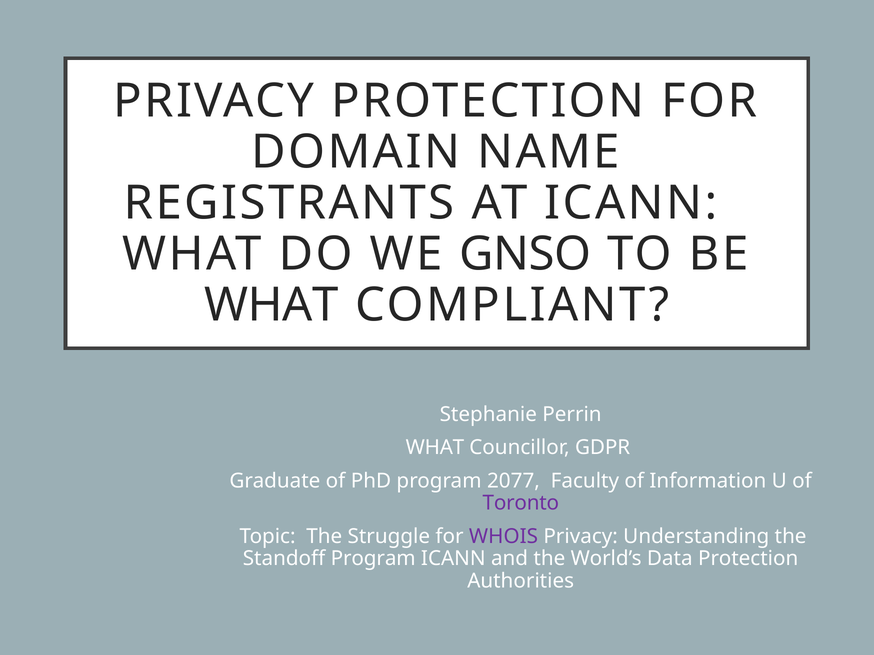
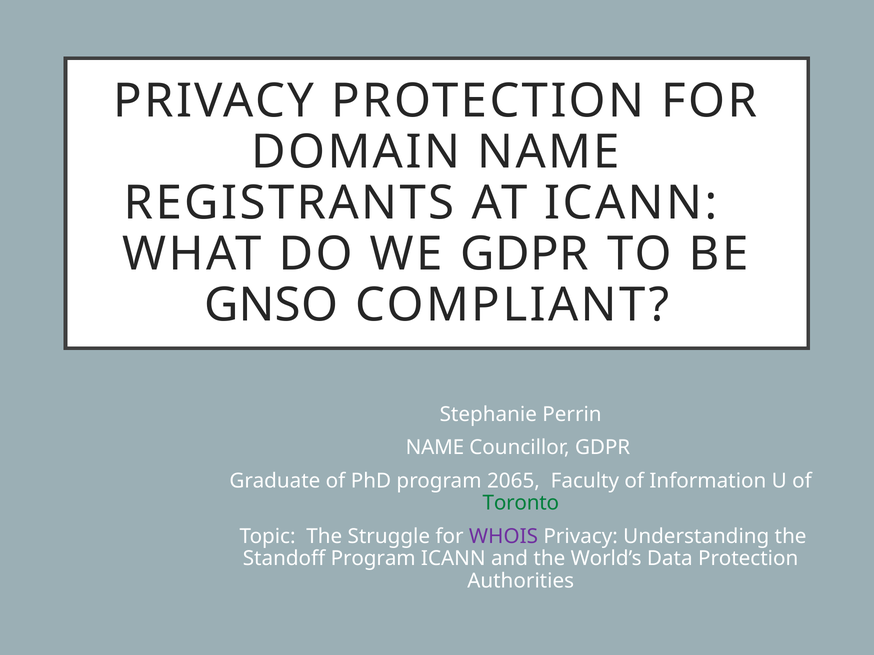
WE GNSO: GNSO -> GDPR (525, 254)
WHAT: WHAT -> GNSO (271, 306)
WHAT: WHAT -> NAME (435, 448)
2077: 2077 -> 2065 (513, 481)
Toronto colour: purple -> green (521, 503)
